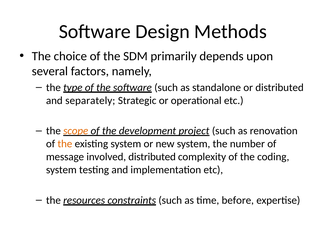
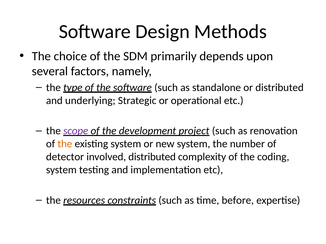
separately: separately -> underlying (90, 101)
scope colour: orange -> purple (76, 131)
message: message -> detector (65, 157)
